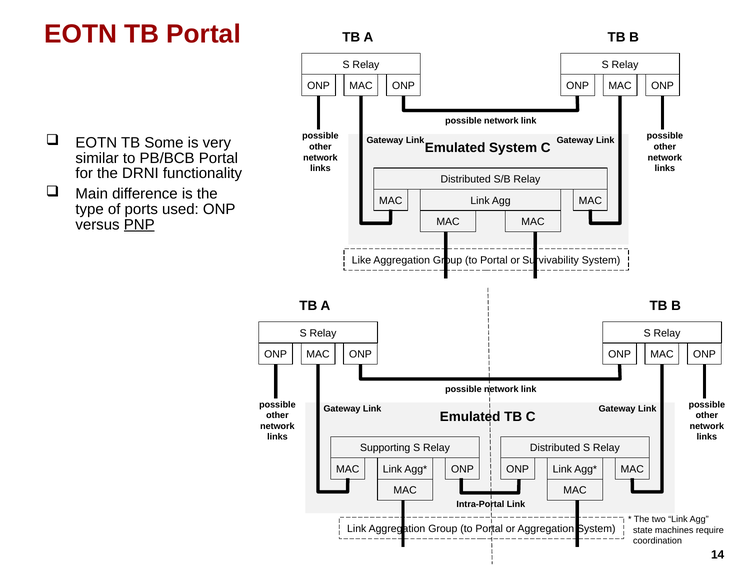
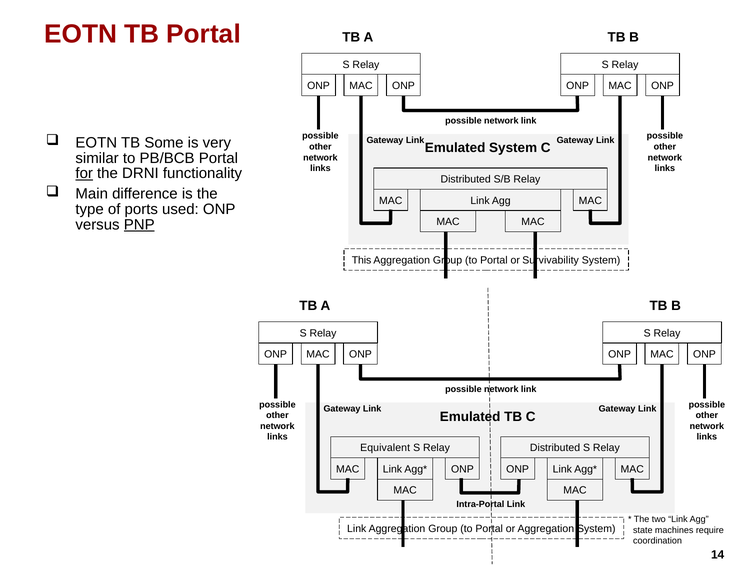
for underline: none -> present (84, 173)
Like: Like -> This (362, 260)
Supporting: Supporting -> Equivalent (385, 447)
